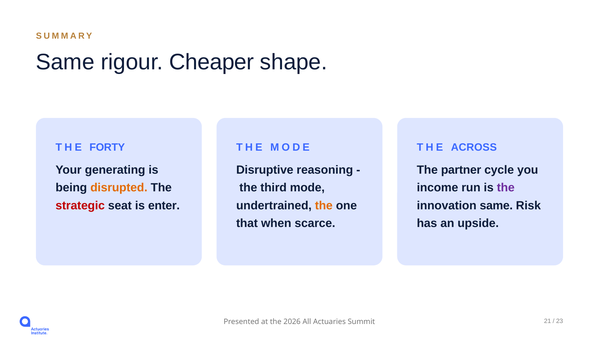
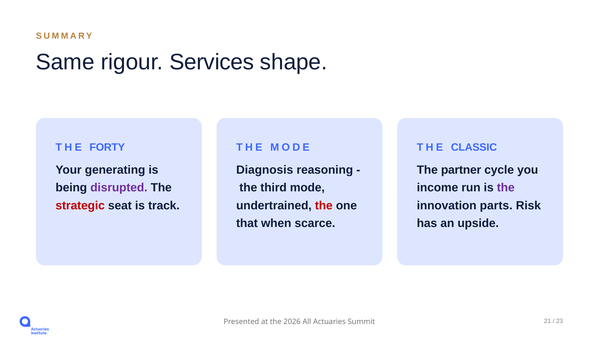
Cheaper: Cheaper -> Services (212, 62)
ACROSS: ACROSS -> CLASSIC (474, 147)
Disruptive: Disruptive -> Diagnosis (265, 170)
disrupted colour: orange -> purple (119, 188)
enter: enter -> track (164, 205)
the colour: orange -> red (324, 205)
innovation same: same -> parts (496, 205)
